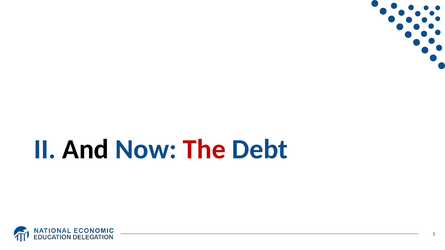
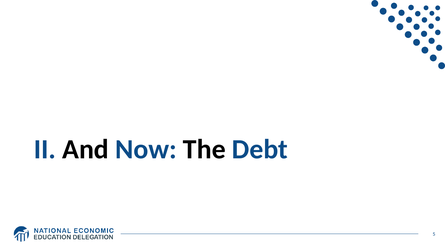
The colour: red -> black (204, 150)
